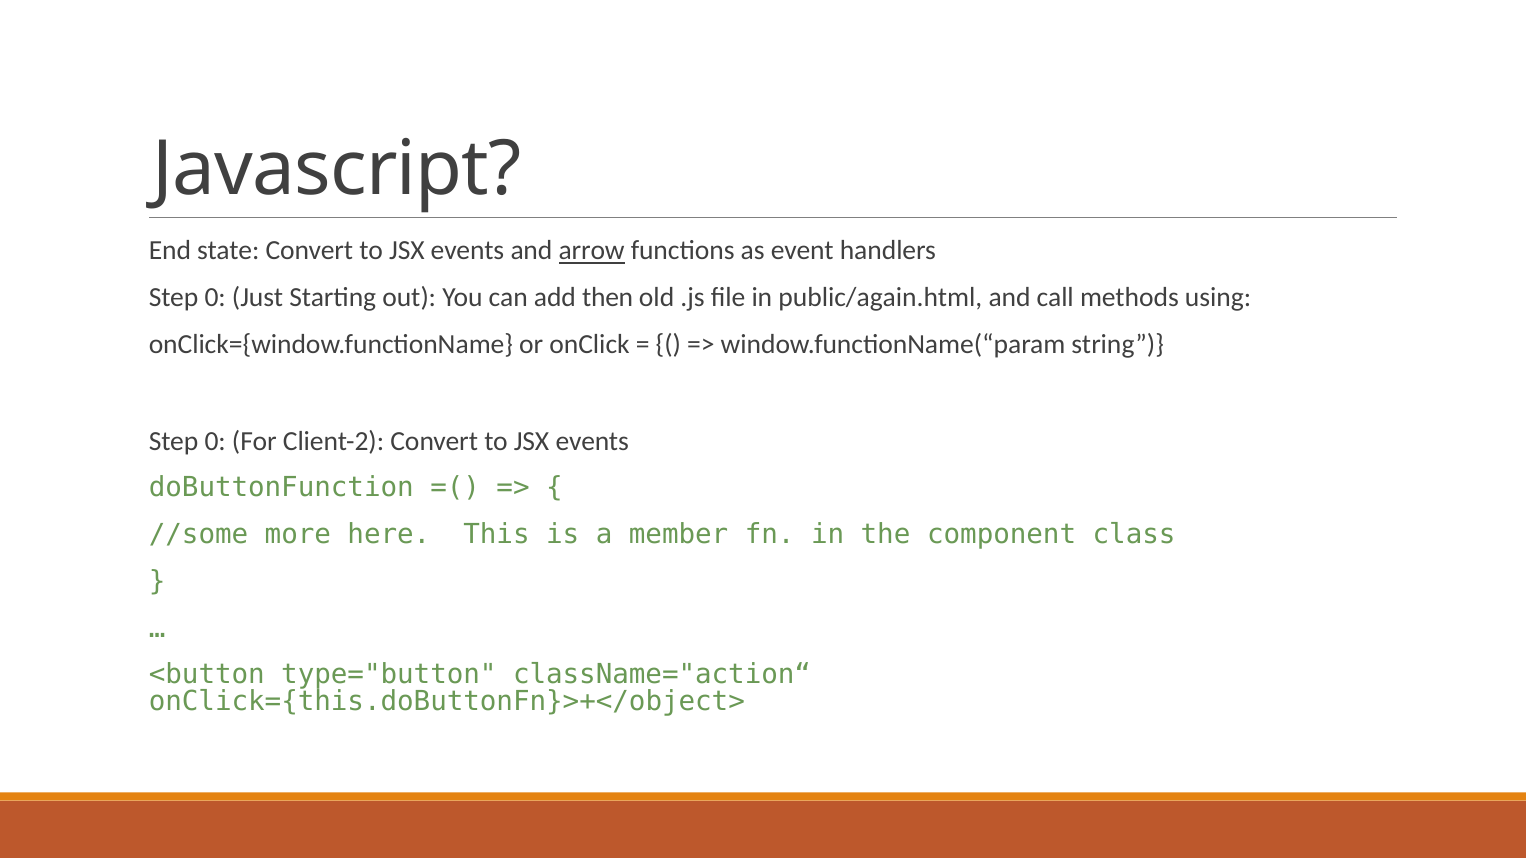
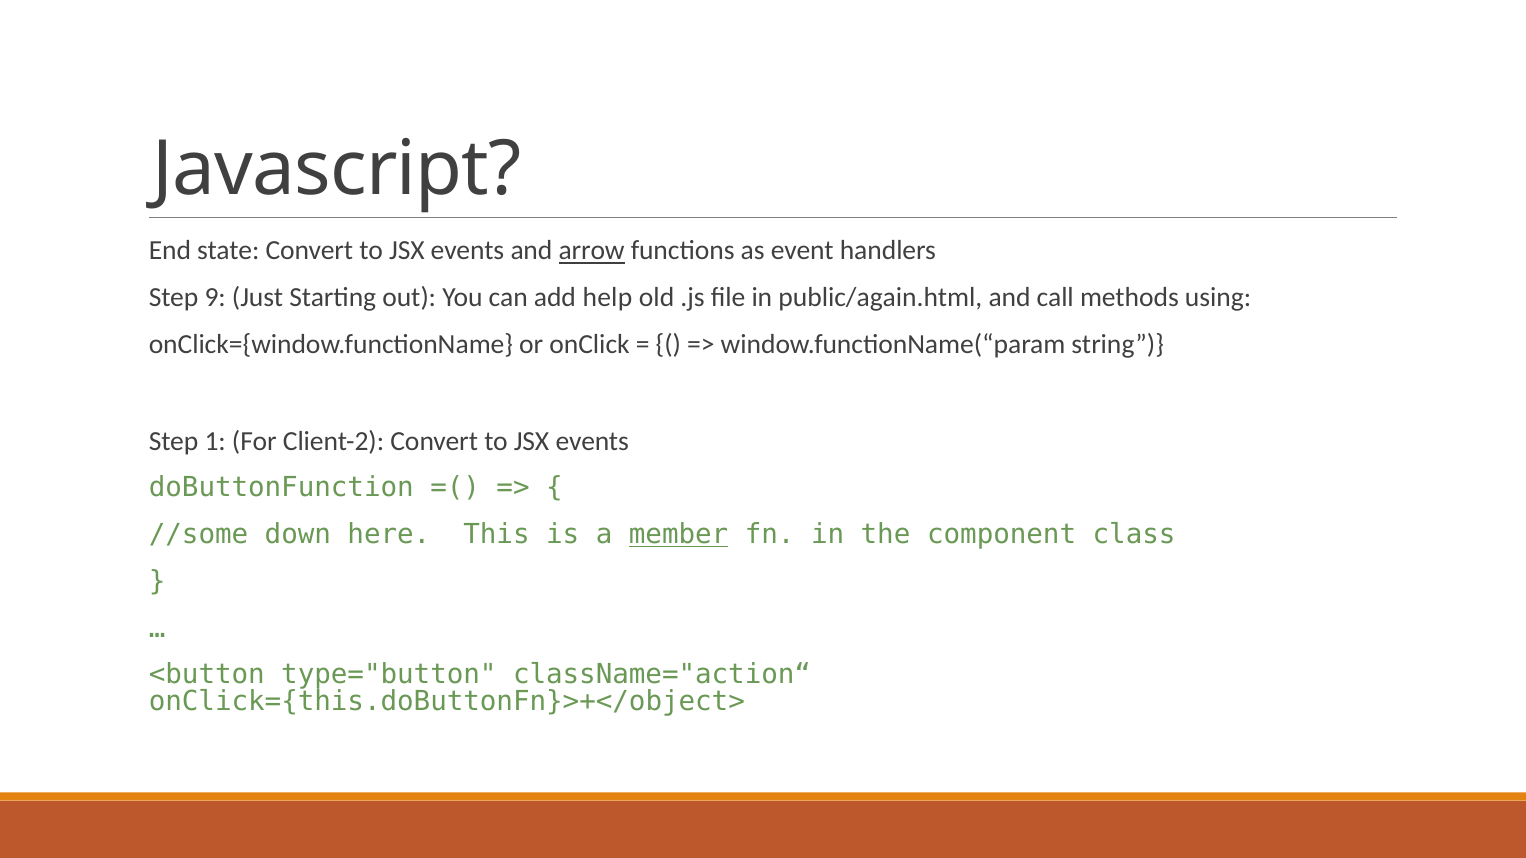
0: 0 -> 9 (215, 298)
then: then -> help (607, 298)
0: 0 -> 1 (215, 441)
more: more -> down (298, 535)
member underline: none -> present (679, 535)
